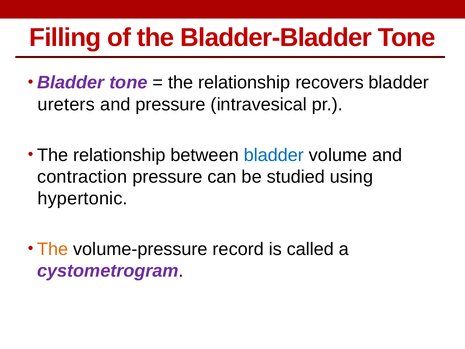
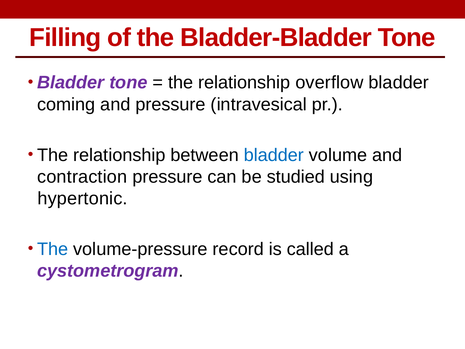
recovers: recovers -> overflow (329, 83)
ureters: ureters -> coming (66, 104)
The colour: orange -> blue (53, 249)
